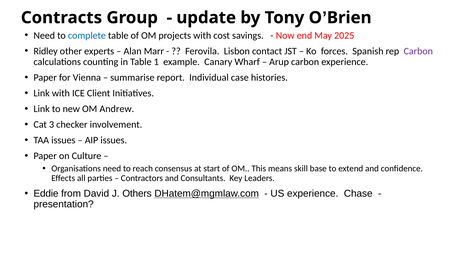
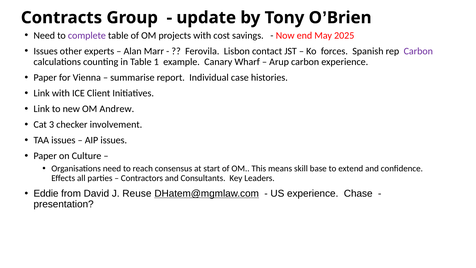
complete colour: blue -> purple (87, 35)
Ridley: Ridley -> Issues (46, 51)
Others: Others -> Reuse (137, 193)
